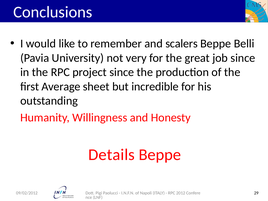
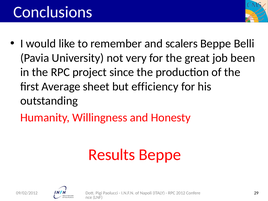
job since: since -> been (243, 58)
incredible: incredible -> efficiency (155, 87)
Details: Details -> Results (112, 155)
